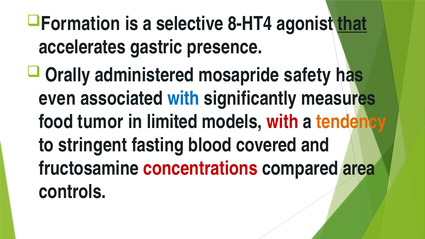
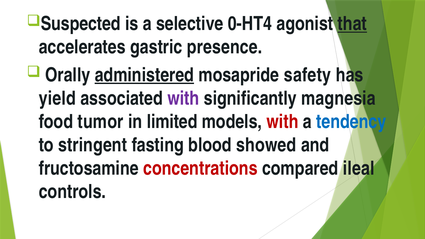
Formation: Formation -> Suspected (81, 24)
8-HT4: 8-HT4 -> 0-HT4 (250, 24)
administered underline: none -> present (144, 75)
even: even -> yield (57, 98)
with colour: blue -> purple (183, 98)
measures: measures -> magnesia (339, 98)
tendency colour: orange -> blue (351, 122)
covered: covered -> showed (266, 145)
area: area -> ileal (359, 168)
